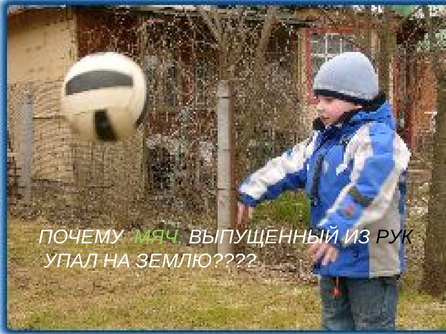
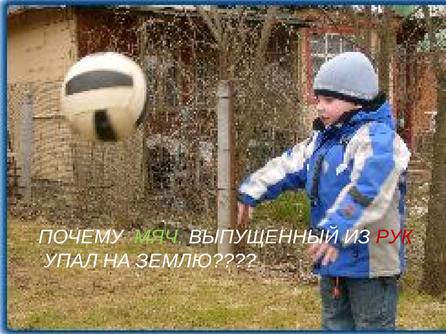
РУК colour: black -> red (394, 237)
